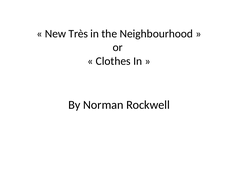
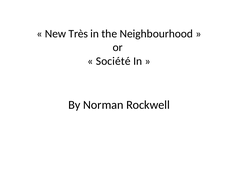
Clothes: Clothes -> Société (113, 61)
